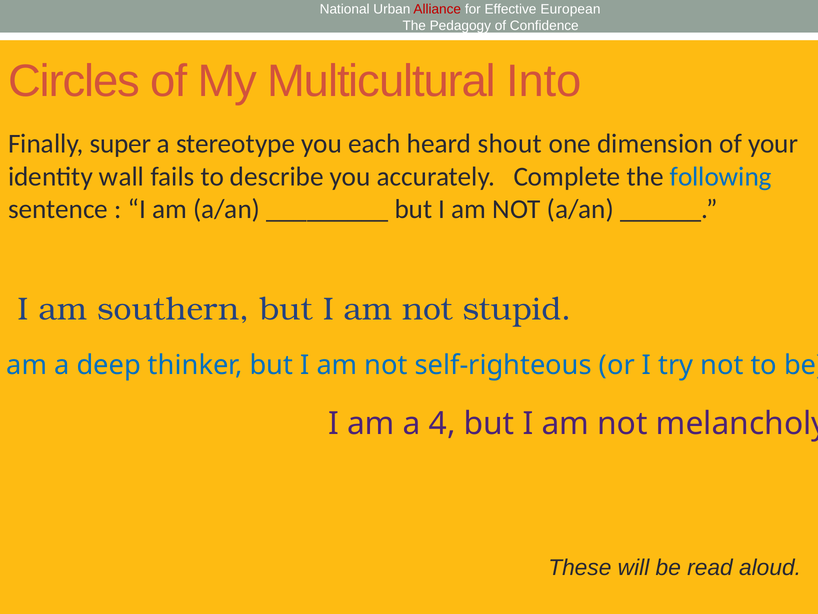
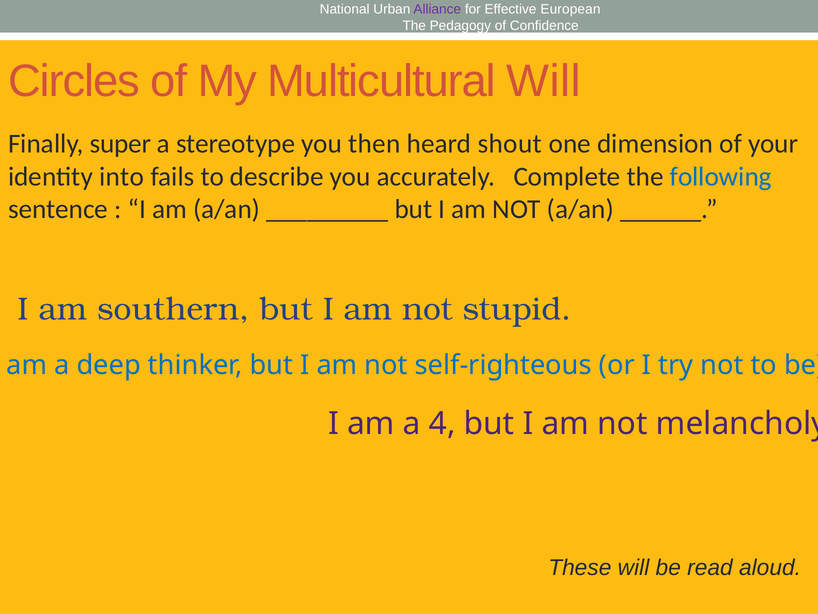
Alliance colour: red -> purple (437, 9)
Multicultural Into: Into -> Will (543, 81)
each: each -> then (374, 144)
wall: wall -> into (122, 177)
